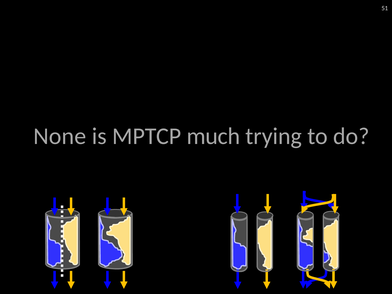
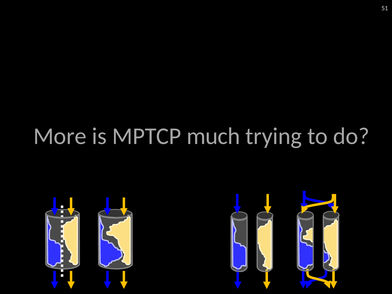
None: None -> More (60, 136)
